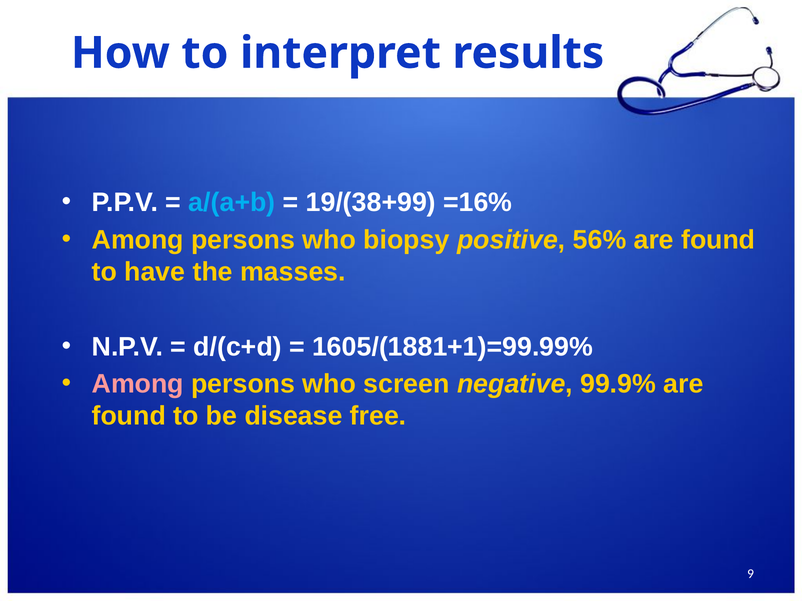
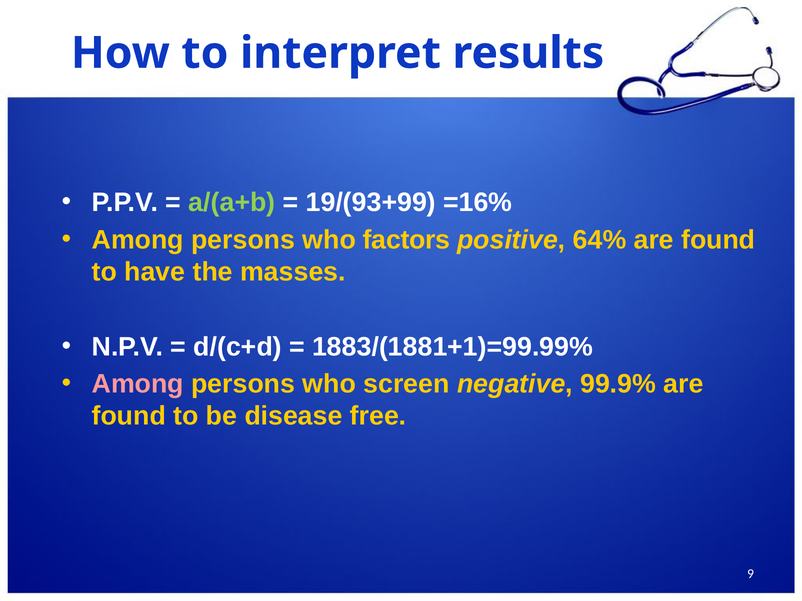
a/(a+b colour: light blue -> light green (232, 203)
19/(38+99: 19/(38+99 -> 19/(93+99 (371, 203)
biopsy: biopsy -> factors (407, 240)
56%: 56% -> 64% (600, 240)
1605/(1881+1)=99.99%: 1605/(1881+1)=99.99% -> 1883/(1881+1)=99.99% (453, 347)
